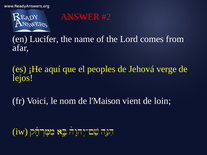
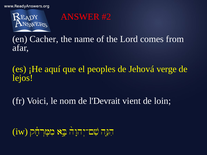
Lucifer: Lucifer -> Cacher (44, 39)
l'Maison: l'Maison -> l'Devrait (105, 101)
